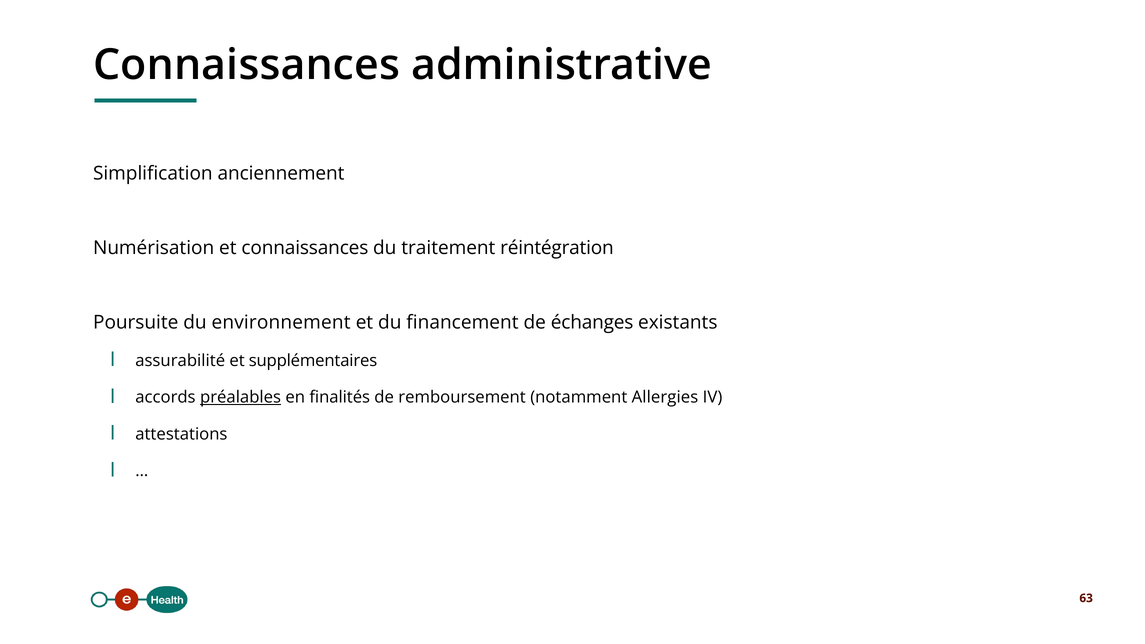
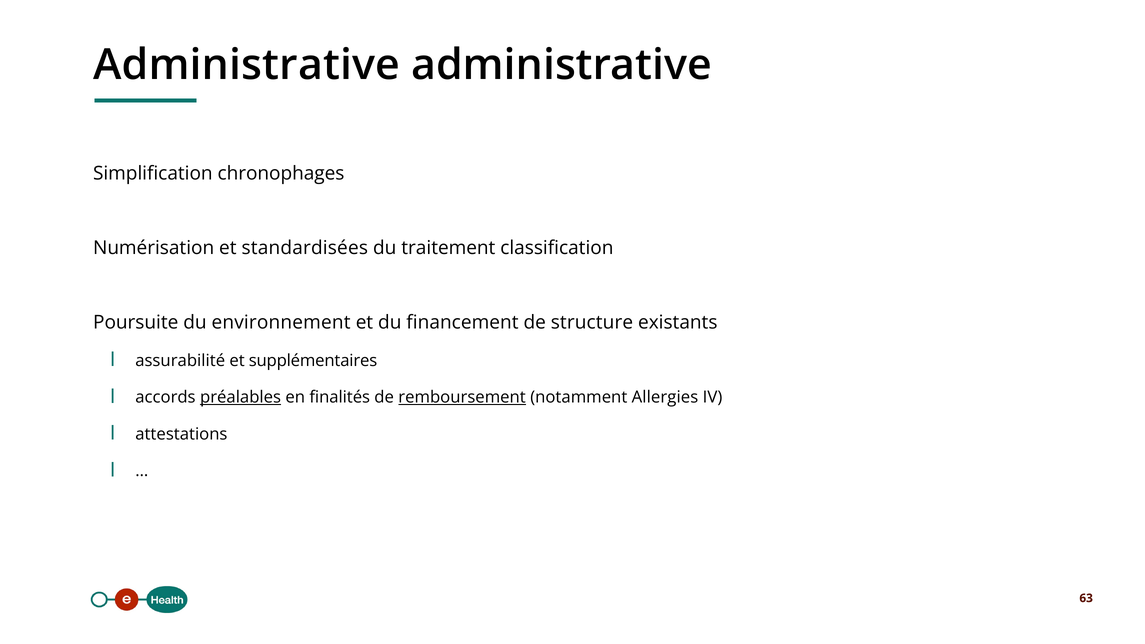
Connaissances: Connaissances -> Administrative (247, 65)
anciennement: anciennement -> chronophages (281, 174)
et connaissances: connaissances -> standardisées (305, 248)
réintégration: réintégration -> classification (557, 248)
échanges: échanges -> structure (592, 323)
remboursement underline: none -> present (462, 397)
